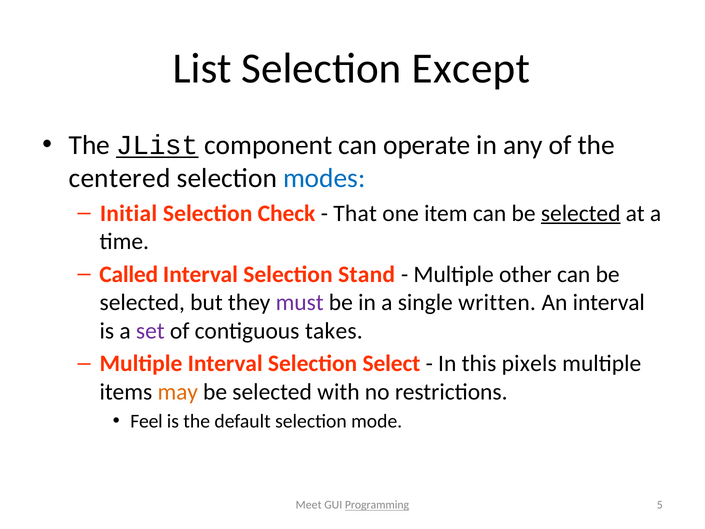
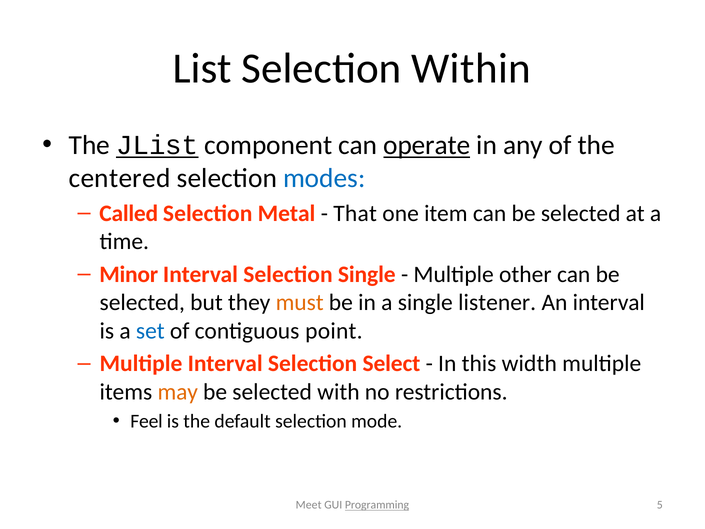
Except: Except -> Within (471, 68)
operate underline: none -> present (427, 145)
Initial: Initial -> Called (129, 213)
Check: Check -> Metal (286, 213)
selected underline: present -> none (581, 213)
Called: Called -> Minor (129, 274)
Selection Stand: Stand -> Single (367, 274)
must colour: purple -> orange (300, 302)
written: written -> listener (497, 302)
set colour: purple -> blue (150, 331)
takes: takes -> point (334, 331)
pixels: pixels -> width (529, 364)
